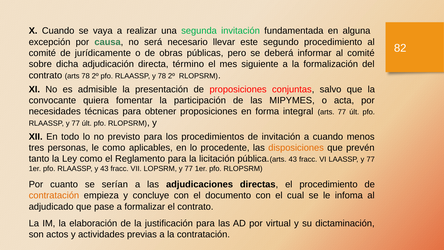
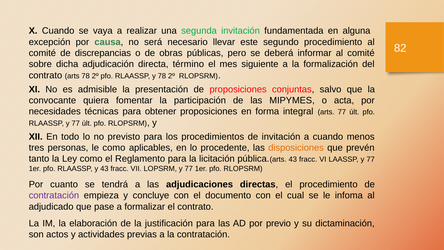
jurídicamente: jurídicamente -> discrepancias (103, 53)
serían: serían -> tendrá (115, 184)
contratación colour: orange -> purple (54, 195)
virtual: virtual -> previo (278, 223)
